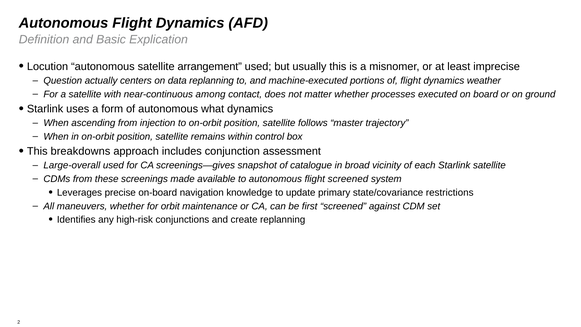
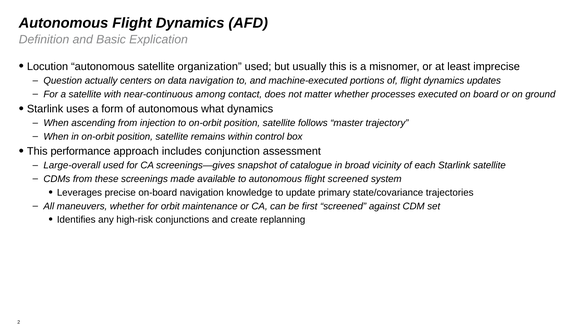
arrangement: arrangement -> organization (210, 66)
data replanning: replanning -> navigation (212, 81)
weather: weather -> updates (484, 81)
breakdowns: breakdowns -> performance (81, 151)
restrictions: restrictions -> trajectories (450, 192)
